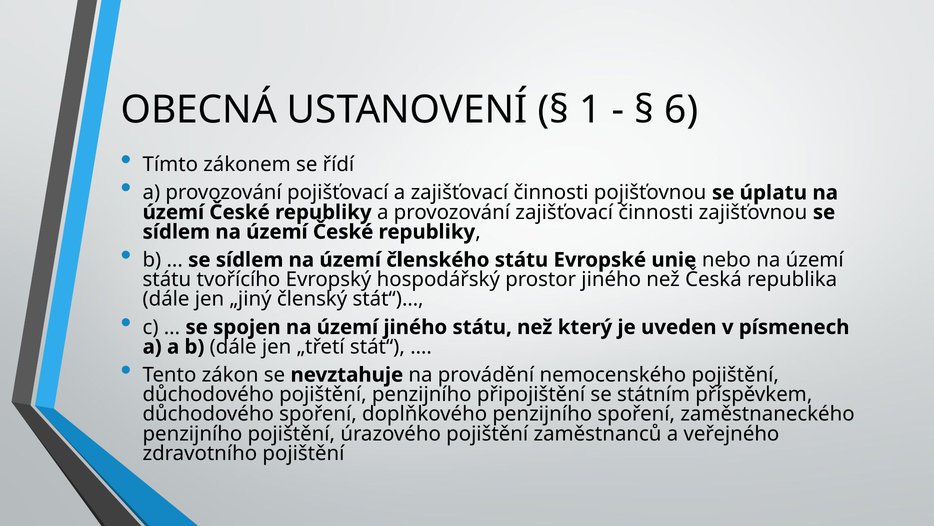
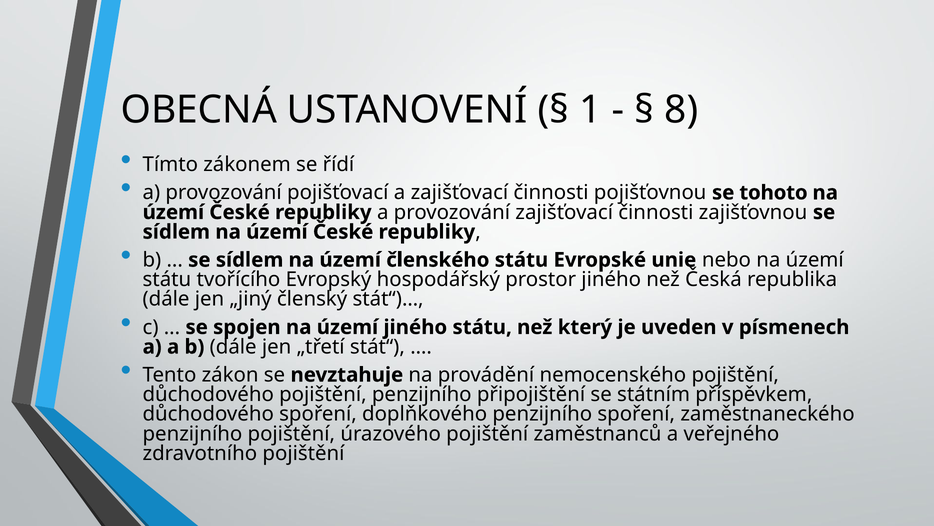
6: 6 -> 8 (681, 110)
úplatu: úplatu -> tohoto (774, 192)
